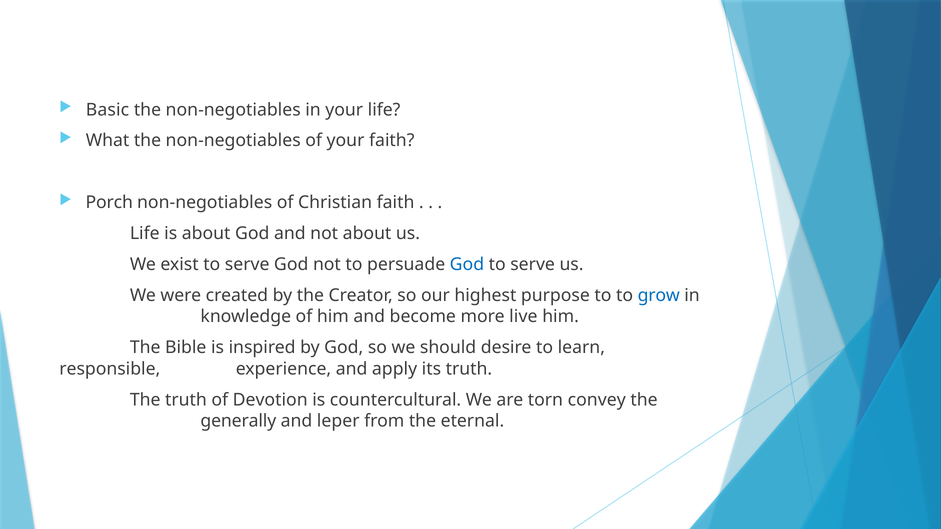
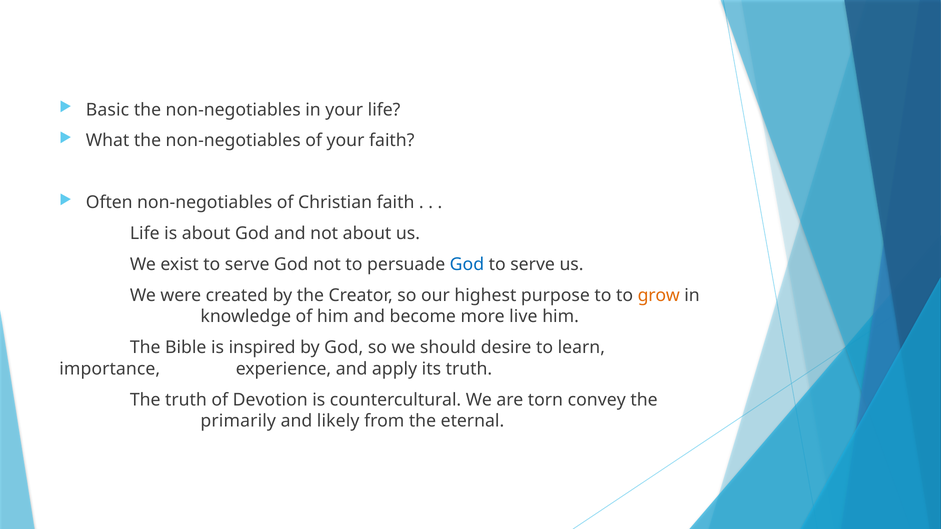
Porch: Porch -> Often (109, 203)
grow colour: blue -> orange (659, 296)
responsible: responsible -> importance (110, 369)
generally: generally -> primarily (238, 421)
leper: leper -> likely (338, 421)
